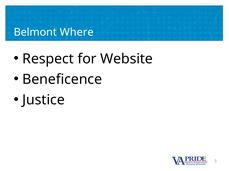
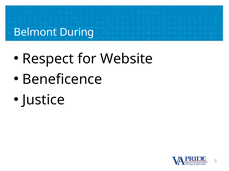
Where: Where -> During (77, 32)
